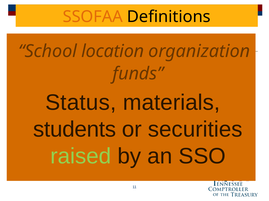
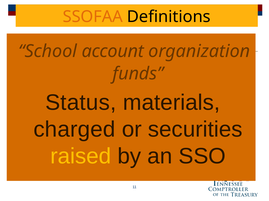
location: location -> account (113, 51)
students: students -> charged (74, 130)
raised colour: light green -> yellow (81, 157)
